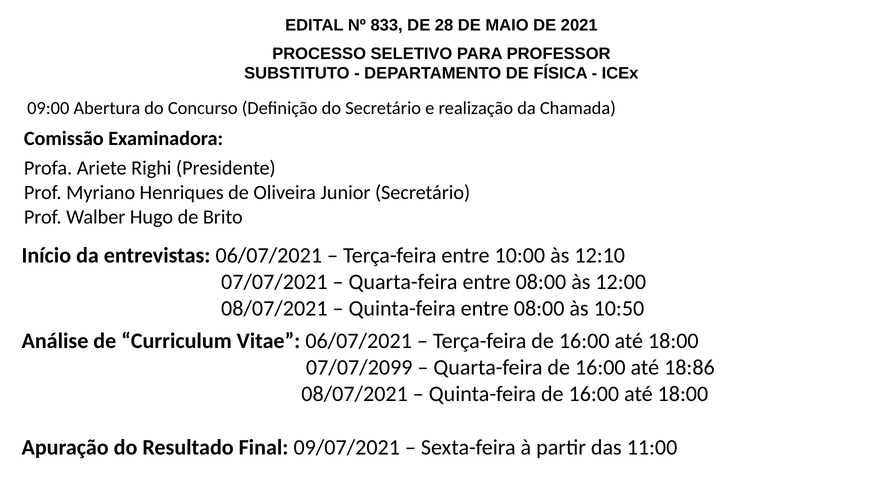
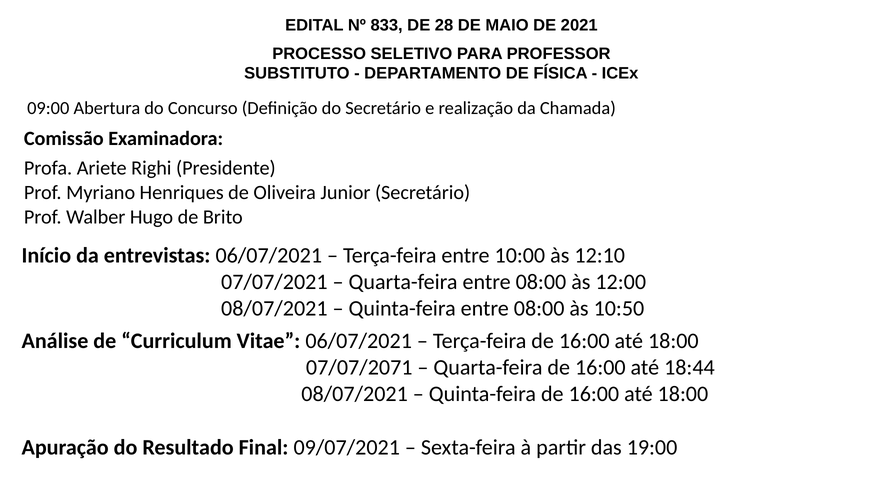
07/07/2099: 07/07/2099 -> 07/07/2071 (359, 367)
18:86: 18:86 -> 18:44 (689, 367)
11:00: 11:00 -> 19:00 (652, 447)
